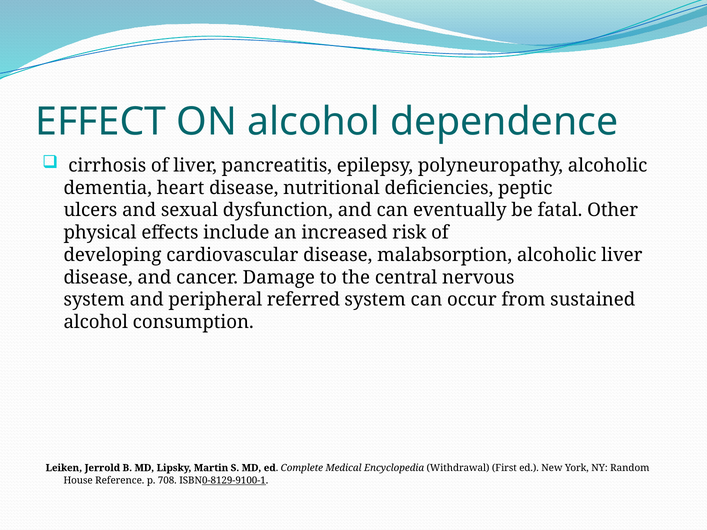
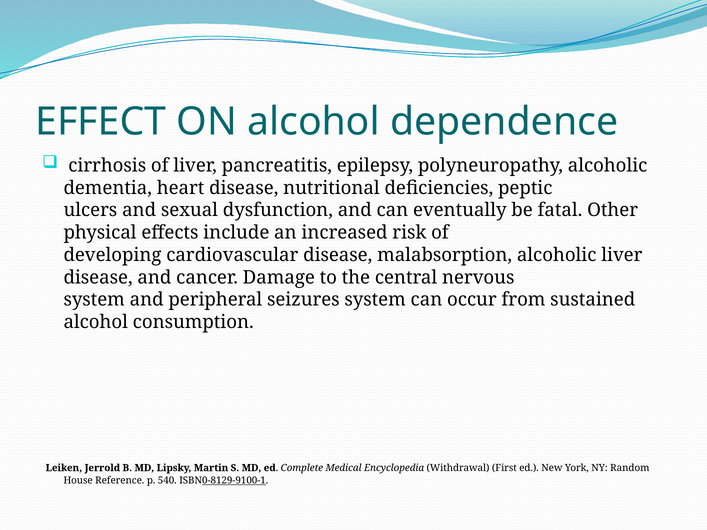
referred: referred -> seizures (303, 300)
708: 708 -> 540 (167, 480)
